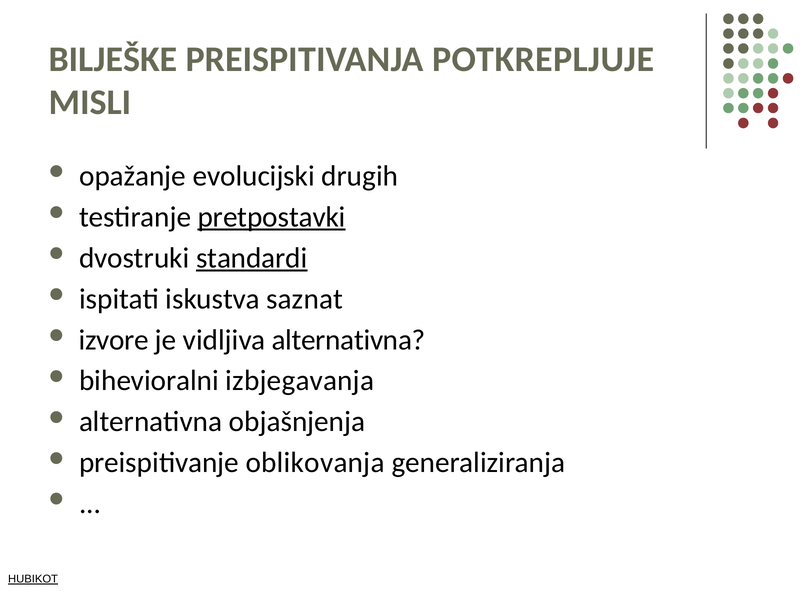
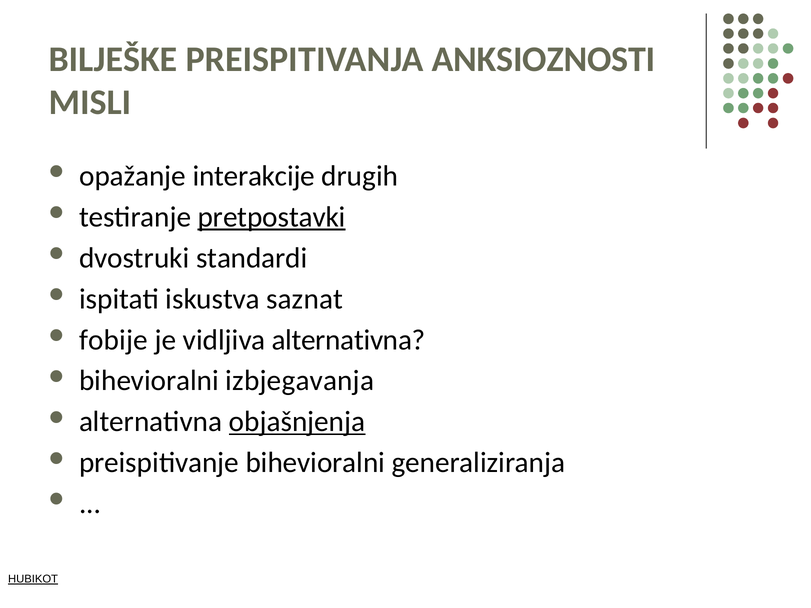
POTKREPLJUJE: POTKREPLJUJE -> ANKSIOZNOSTI (544, 59)
evolucijski: evolucijski -> interakcije (254, 176)
standardi underline: present -> none (252, 258)
izvore: izvore -> fobije (113, 340)
objašnjenja underline: none -> present (297, 422)
preispitivanje oblikovanja: oblikovanja -> bihevioralni (315, 463)
